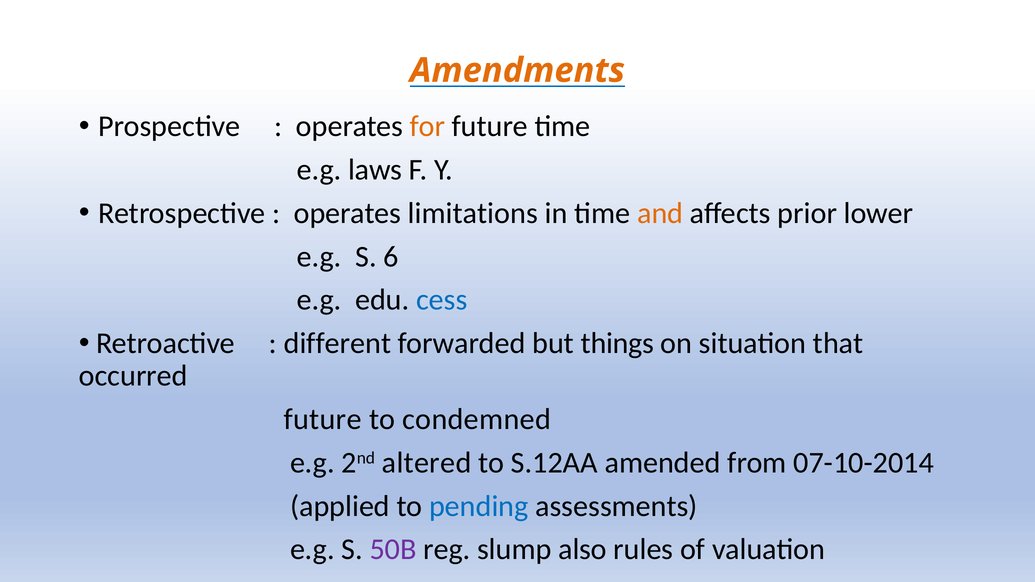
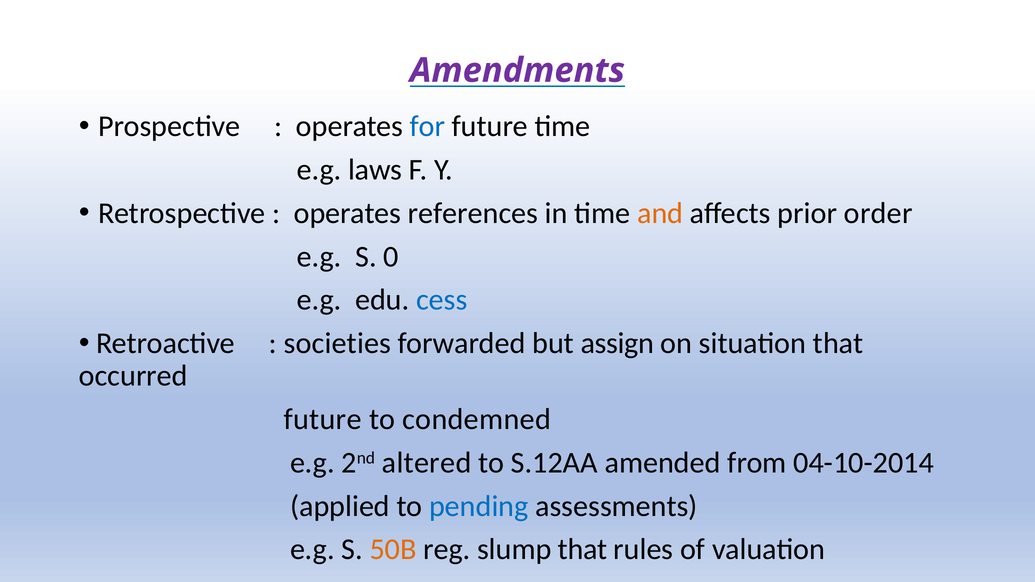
Amendments colour: orange -> purple (517, 70)
for colour: orange -> blue (428, 126)
limitations: limitations -> references (473, 213)
lower: lower -> order (878, 213)
6: 6 -> 0 (391, 257)
different: different -> societies (337, 343)
things: things -> assign (617, 343)
07-10-2014: 07-10-2014 -> 04-10-2014 (864, 463)
50B colour: purple -> orange (393, 550)
slump also: also -> that (583, 550)
